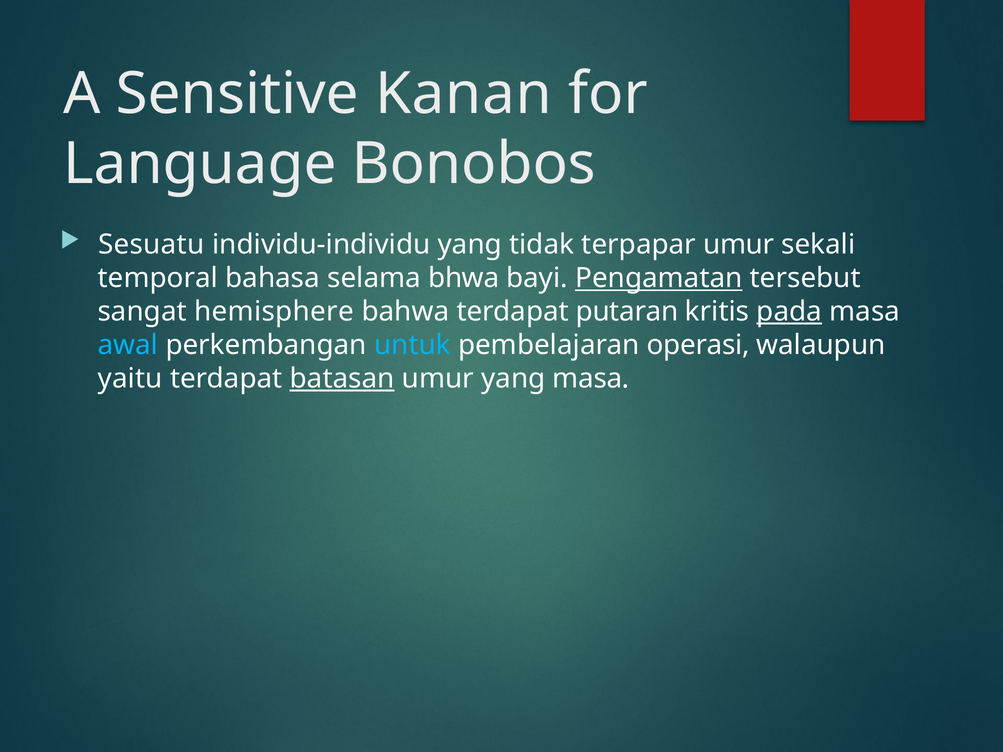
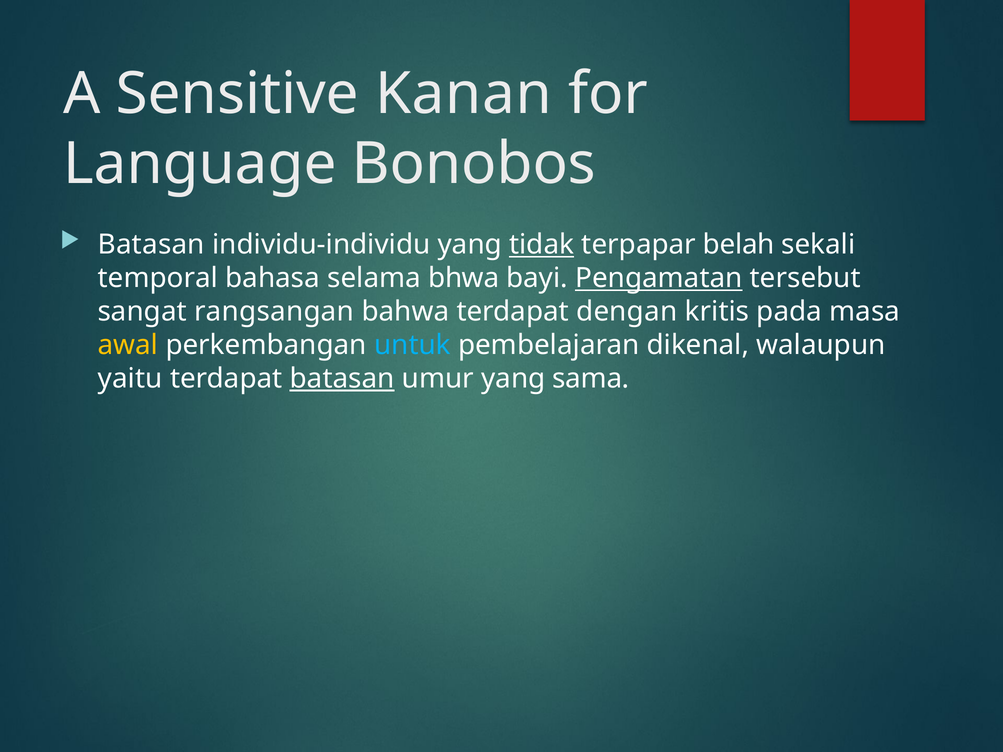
Sesuatu: Sesuatu -> Batasan (151, 245)
tidak underline: none -> present (542, 245)
terpapar umur: umur -> belah (739, 245)
hemisphere: hemisphere -> rangsangan (274, 312)
putaran: putaran -> dengan (627, 312)
pada underline: present -> none (789, 312)
awal colour: light blue -> yellow (128, 345)
operasi: operasi -> dikenal (698, 345)
yang masa: masa -> sama (591, 379)
